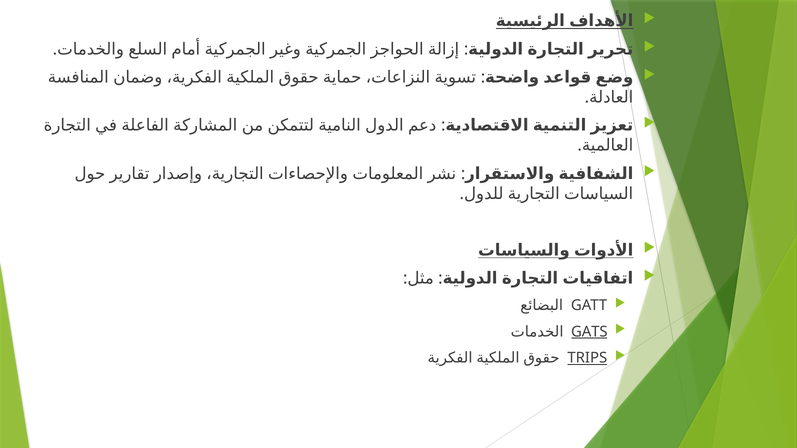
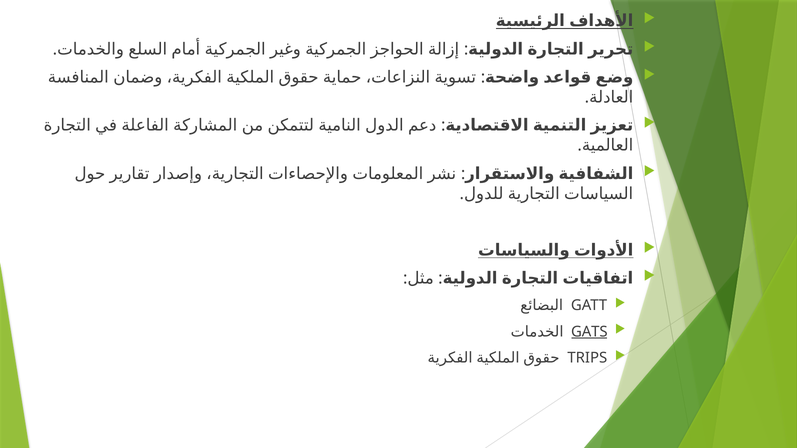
TRIPS underline: present -> none (587, 358)
